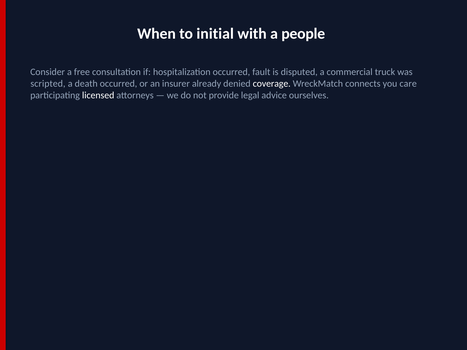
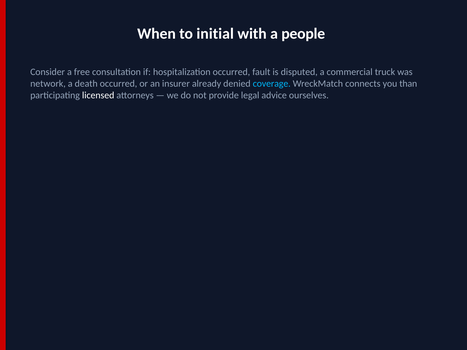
scripted: scripted -> network (48, 84)
coverage colour: white -> light blue (272, 84)
care: care -> than (408, 84)
